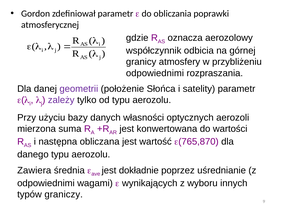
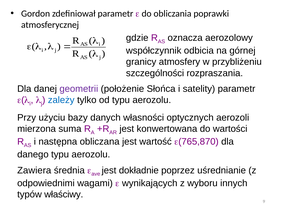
odpowiednimi: odpowiednimi -> szczególności (155, 73)
zależy colour: purple -> blue (61, 100)
graniczy: graniczy -> właściwy (64, 195)
